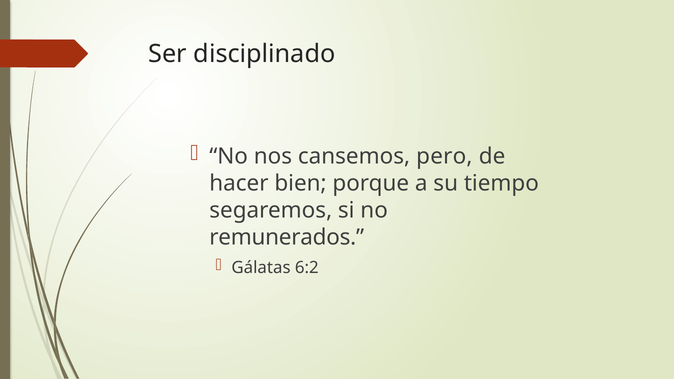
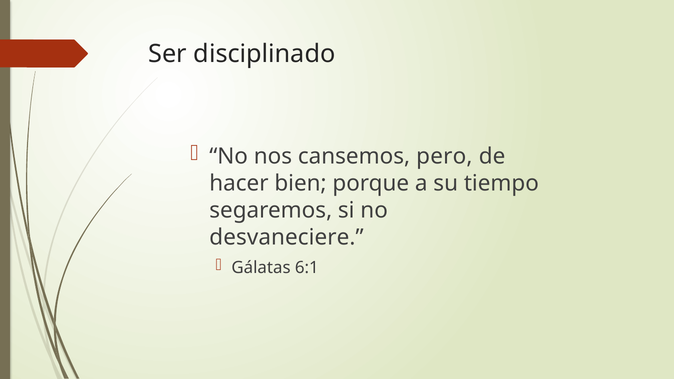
remunerados: remunerados -> desvaneciere (287, 237)
6:2: 6:2 -> 6:1 (307, 268)
